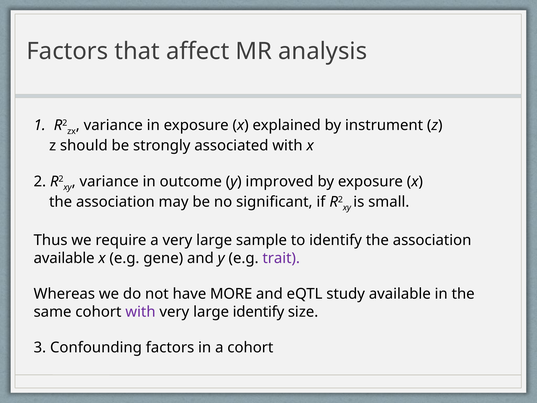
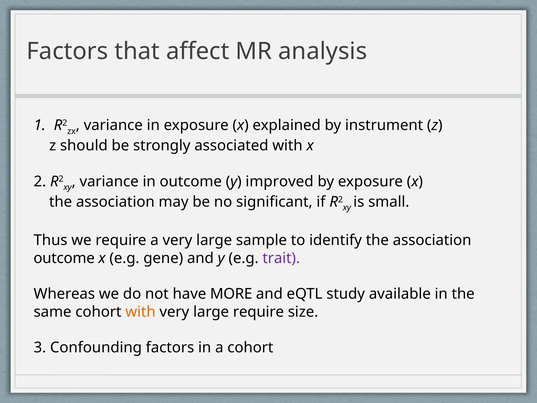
available: available -> outcome (64, 258)
with colour: purple -> orange (140, 312)
large identify: identify -> require (258, 312)
